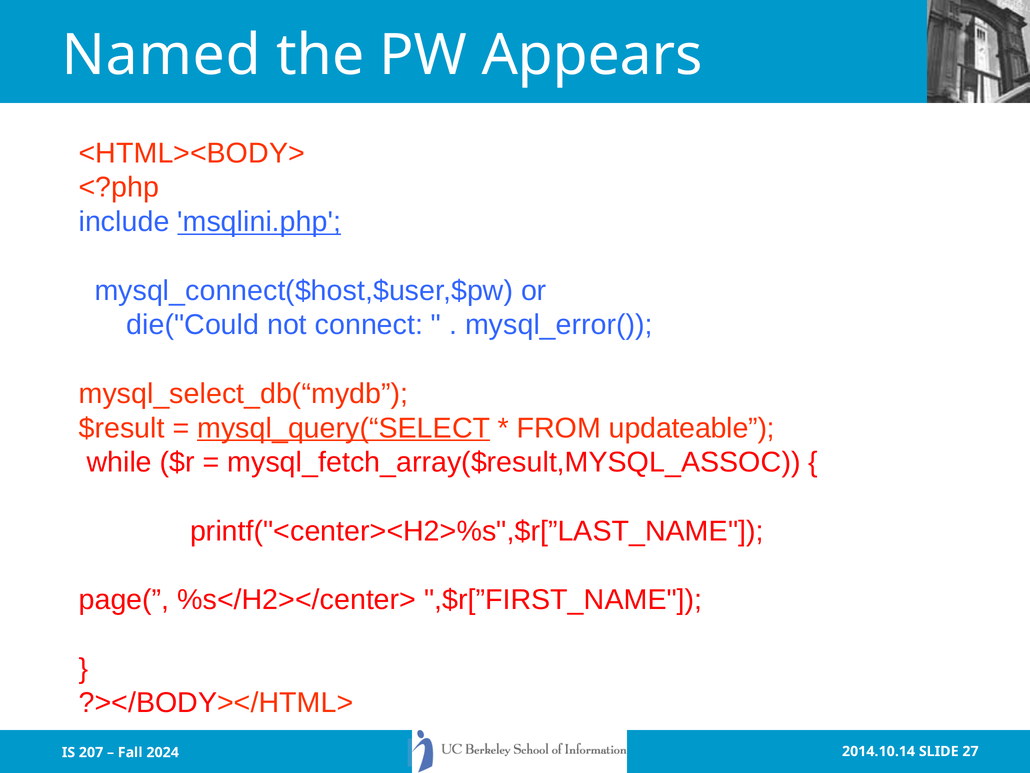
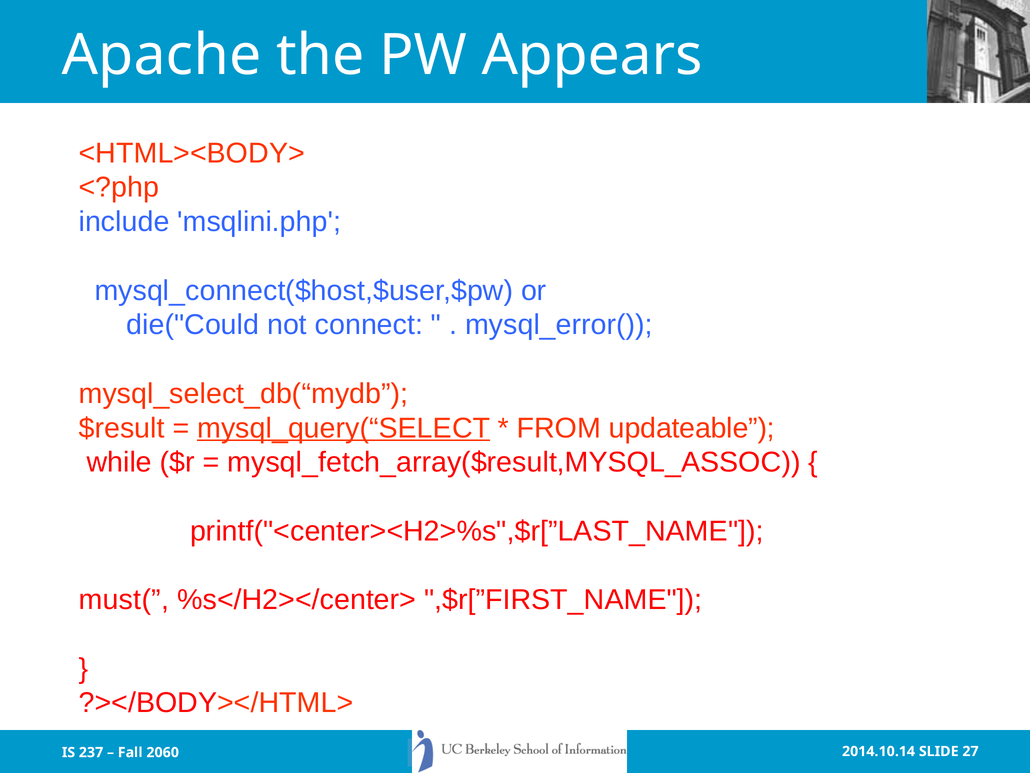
Named: Named -> Apache (162, 55)
msqlini.php underline: present -> none (259, 222)
page(: page( -> must( (124, 600)
207: 207 -> 237 (91, 752)
2024: 2024 -> 2060 (163, 752)
